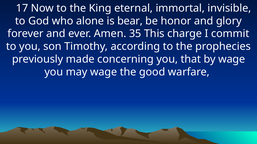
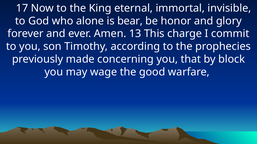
35: 35 -> 13 (135, 34)
by wage: wage -> block (232, 60)
